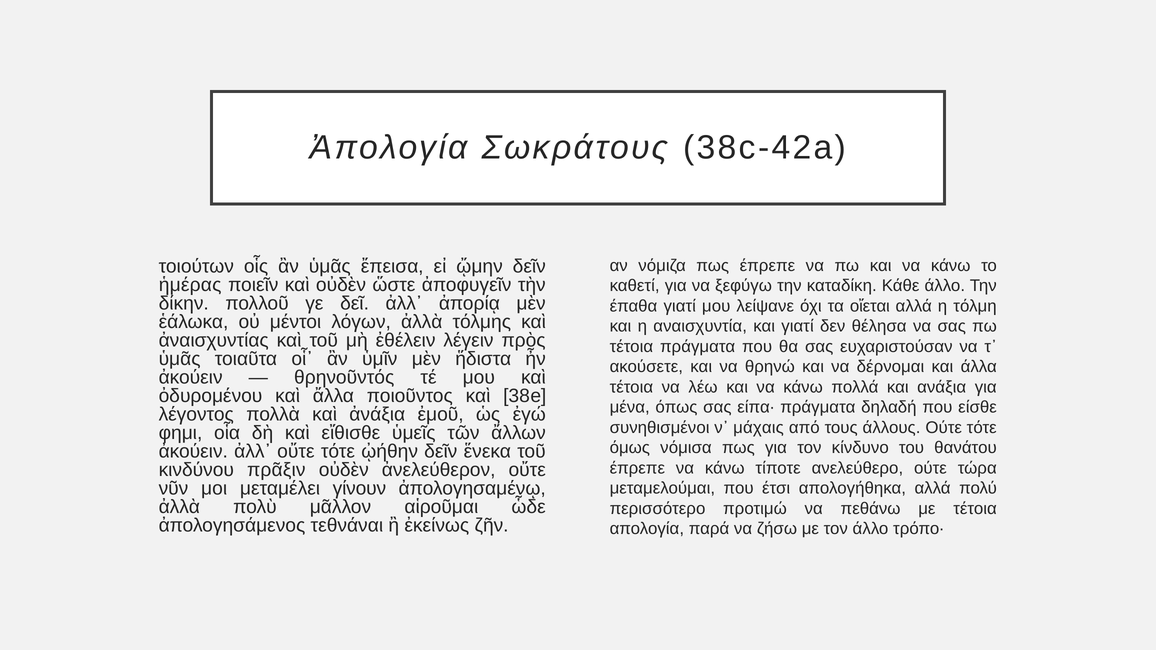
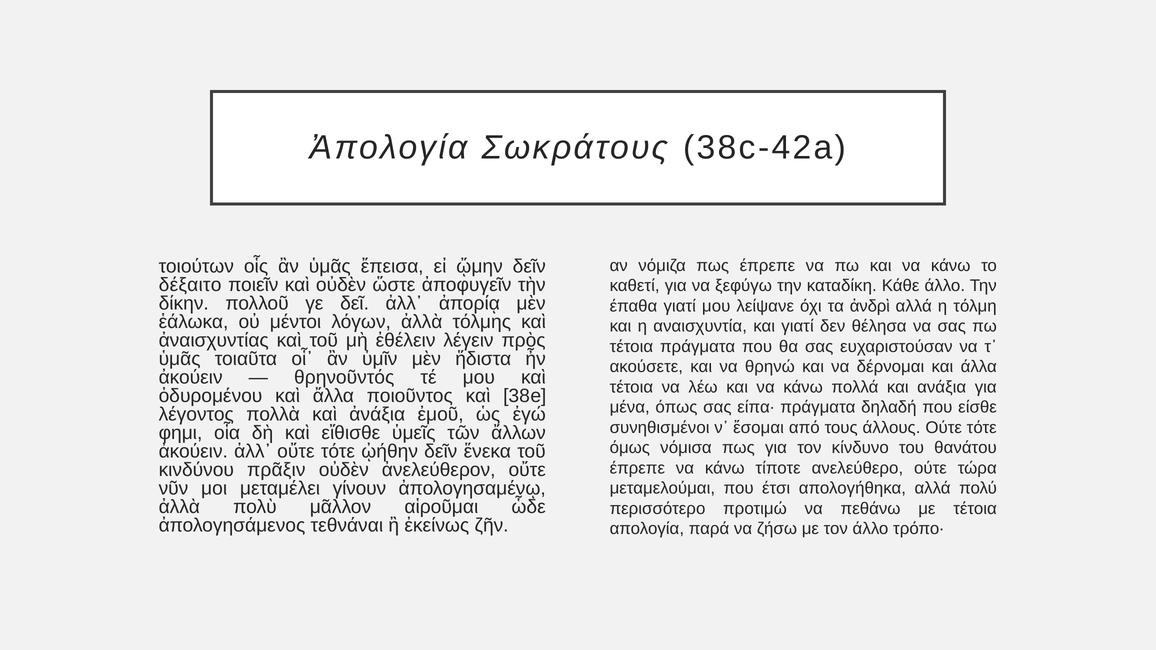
ἡμέρας: ἡμέρας -> δέξαιτο (190, 285)
οἴεται: οἴεται -> ἀνδρὶ (870, 306)
μάχαις: μάχαις -> ἔσομαι (759, 428)
